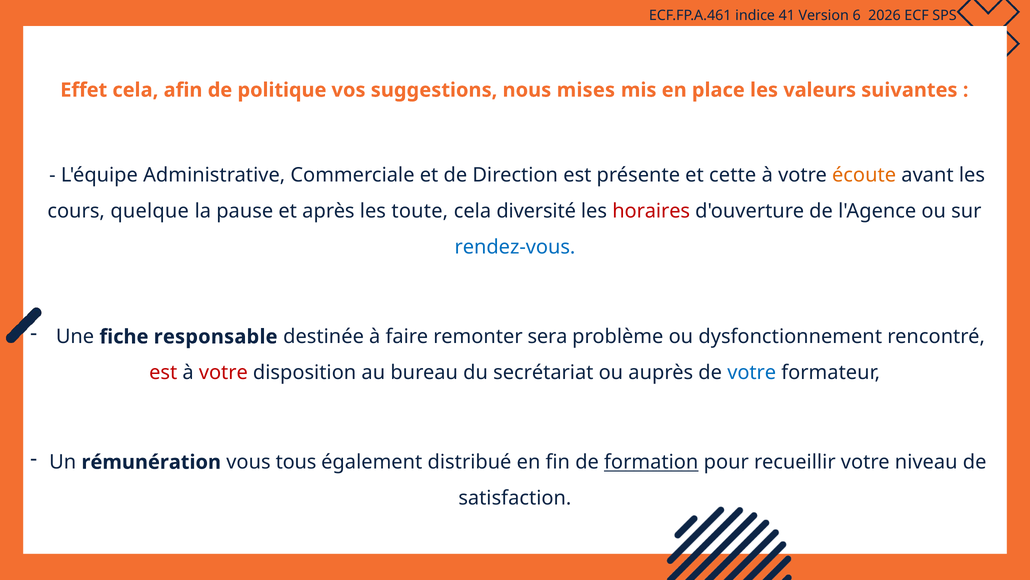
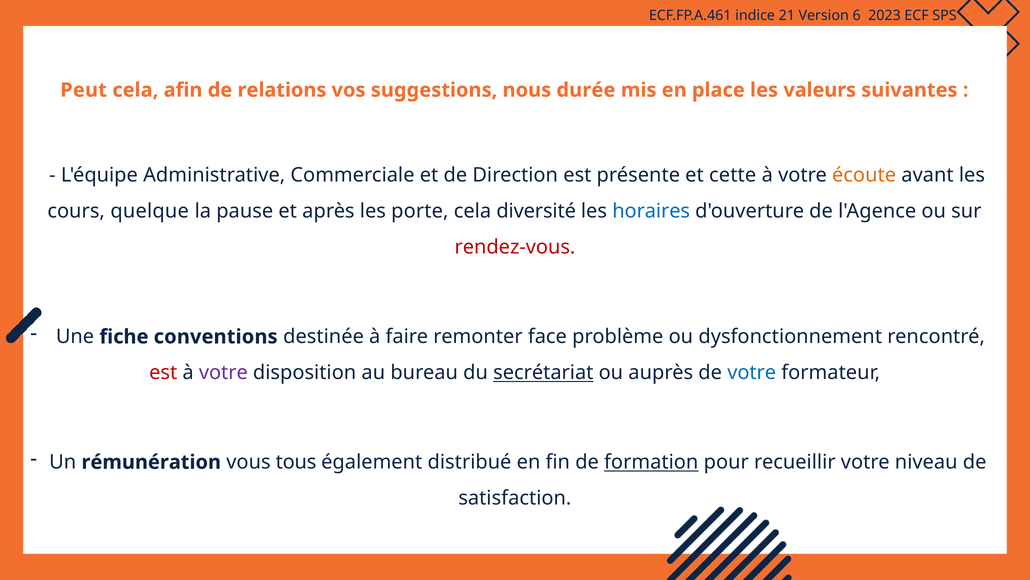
41: 41 -> 21 (787, 15)
2026: 2026 -> 2023 (884, 15)
Effet: Effet -> Peut (84, 90)
politique: politique -> relations (282, 90)
mises: mises -> durée (586, 90)
toute: toute -> porte (420, 211)
horaires colour: red -> blue (651, 211)
rendez-vous colour: blue -> red (515, 247)
responsable: responsable -> conventions (216, 336)
sera: sera -> face (547, 336)
votre colour: red -> purple (223, 372)
secrétariat underline: none -> present (543, 372)
